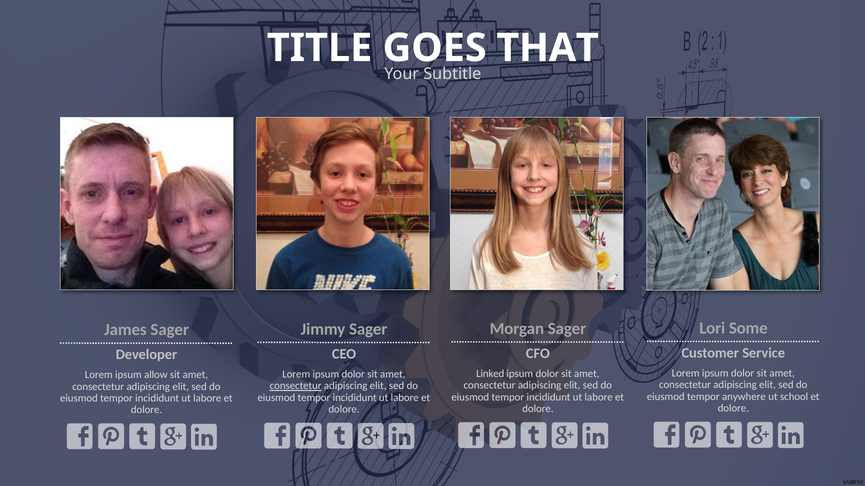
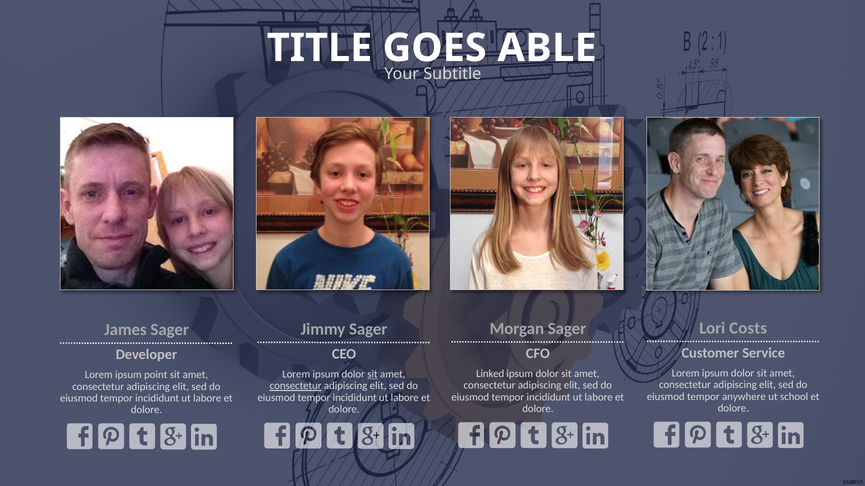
THAT: THAT -> ABLE (547, 48)
Some: Some -> Costs (748, 328)
sit underline: none -> present (373, 375)
allow: allow -> point (156, 375)
